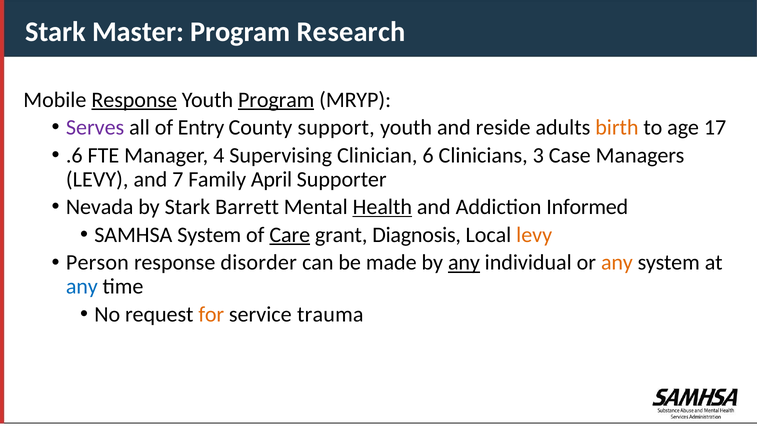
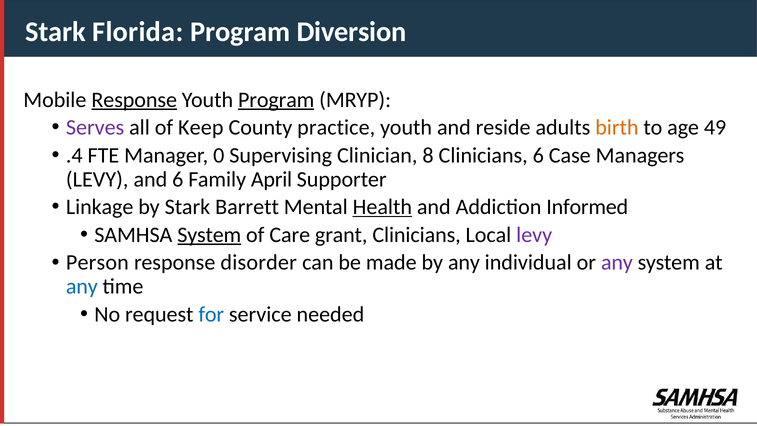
Master: Master -> Florida (138, 32)
Research: Research -> Diversion (351, 32)
Entry: Entry -> Keep (201, 128)
support: support -> practice (336, 128)
17: 17 -> 49 (715, 128)
.6: .6 -> .4 (74, 155)
4: 4 -> 0 (219, 155)
6: 6 -> 8 (428, 155)
Clinicians 3: 3 -> 6 (538, 155)
and 7: 7 -> 6 (178, 179)
Nevada: Nevada -> Linkage (100, 207)
System underline: none -> present (209, 235)
Care underline: present -> none (290, 235)
grant Diagnosis: Diagnosis -> Clinicians (417, 235)
levy colour: orange -> purple (534, 235)
any underline: present -> none (464, 263)
any colour: orange -> purple (617, 263)
for colour: orange -> blue (211, 314)
trauma: trauma -> needed (330, 314)
